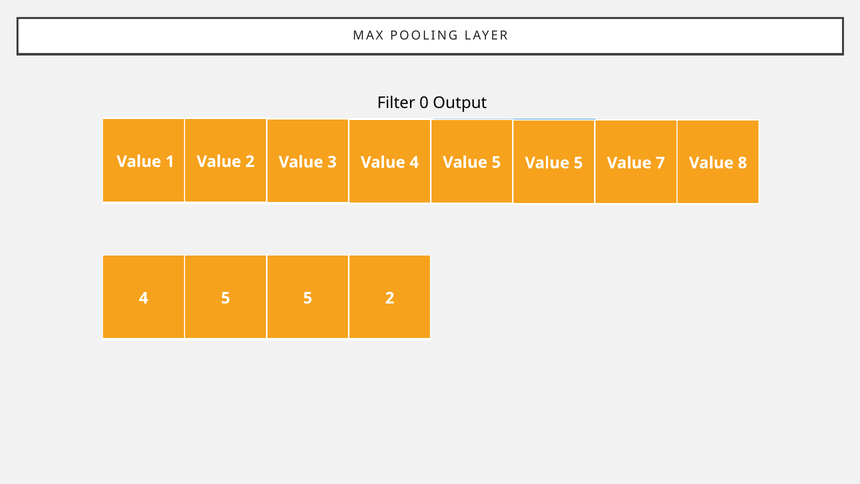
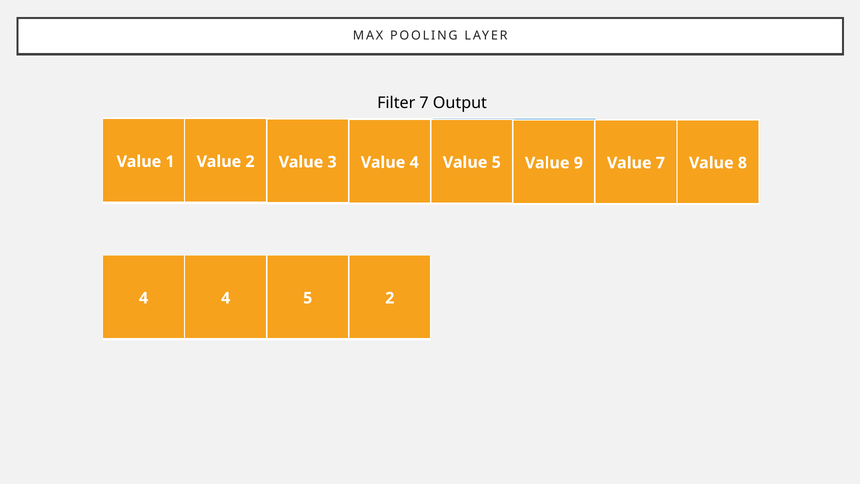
Filter 0: 0 -> 7 (424, 103)
5: 5 -> 9 (578, 163)
4 5: 5 -> 4 (226, 298)
